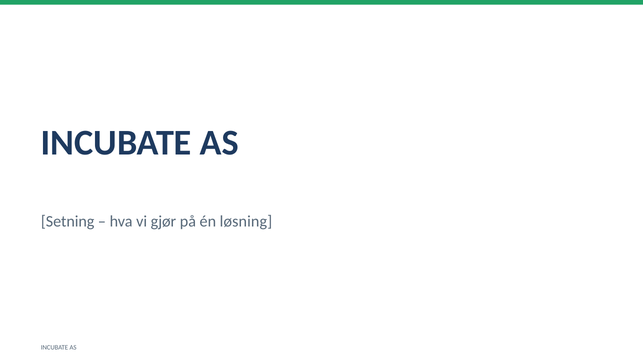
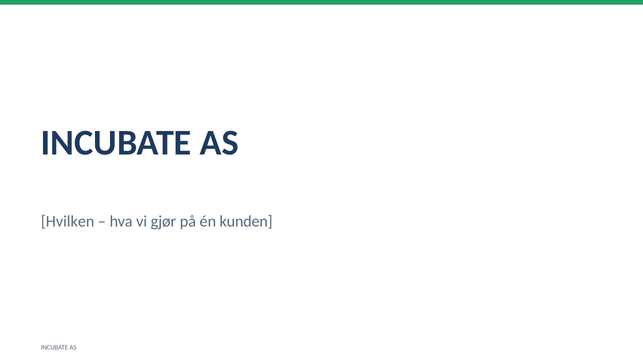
Setning: Setning -> Hvilken (68, 221)
løsning: løsning -> kunden (246, 221)
